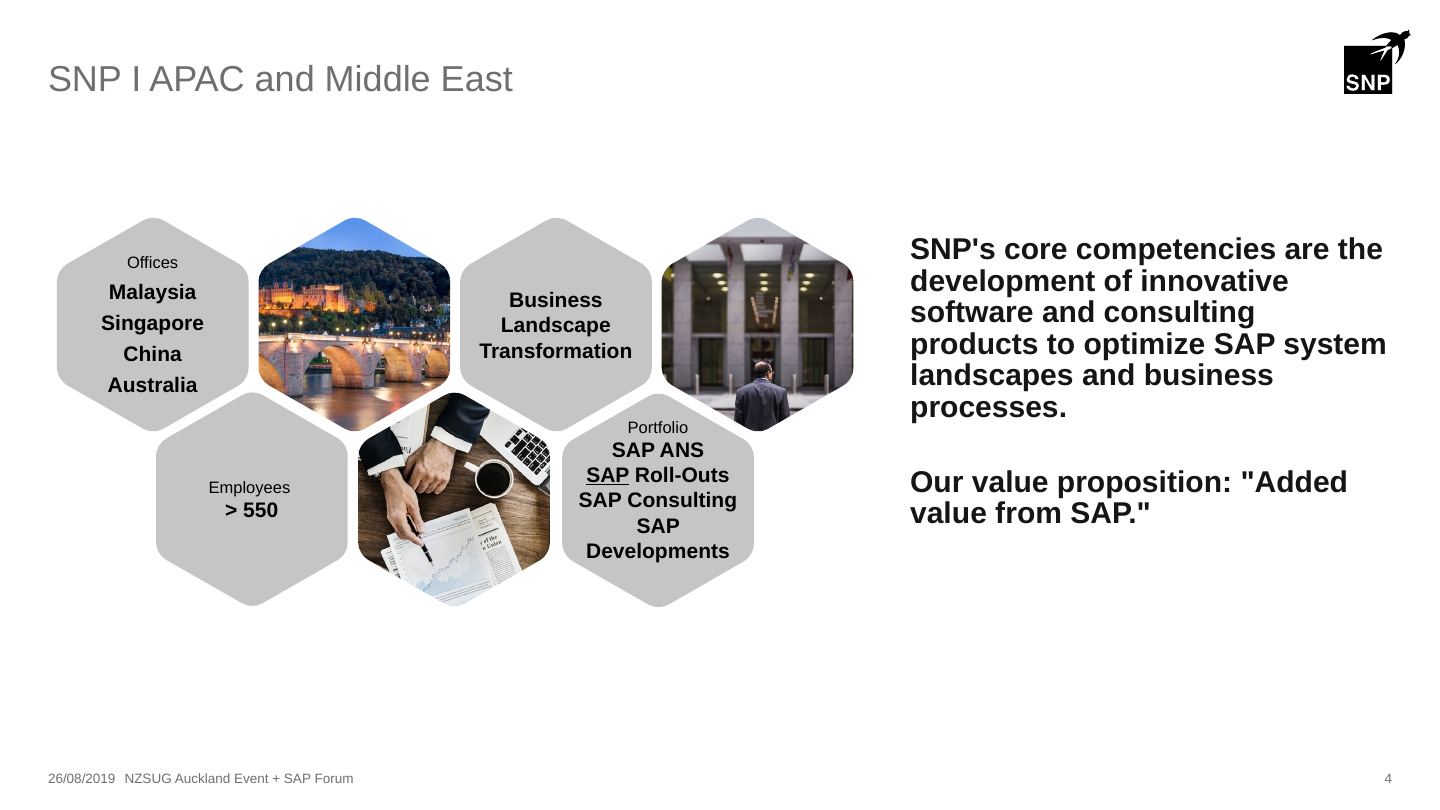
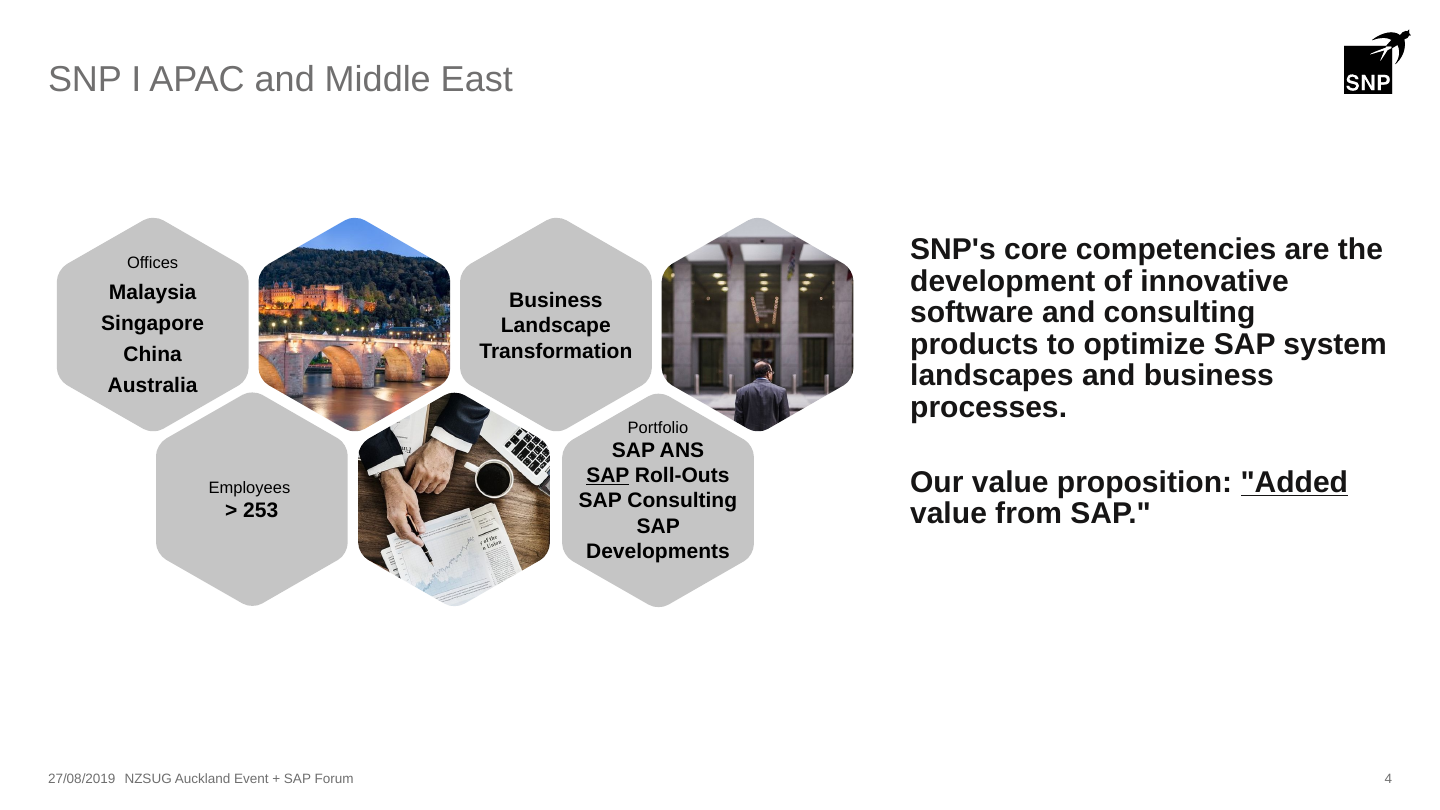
Added underline: none -> present (1294, 483)
550: 550 -> 253 (261, 511)
26/08/2019: 26/08/2019 -> 27/08/2019 (82, 780)
